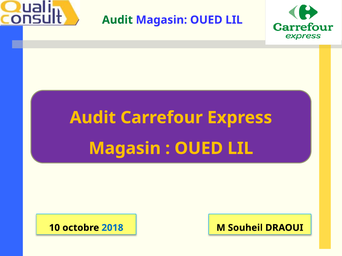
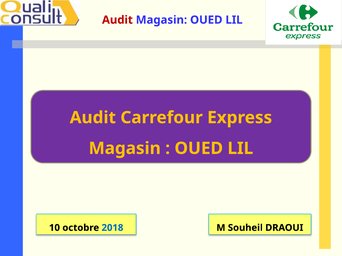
Audit colour: green -> red (117, 20)
